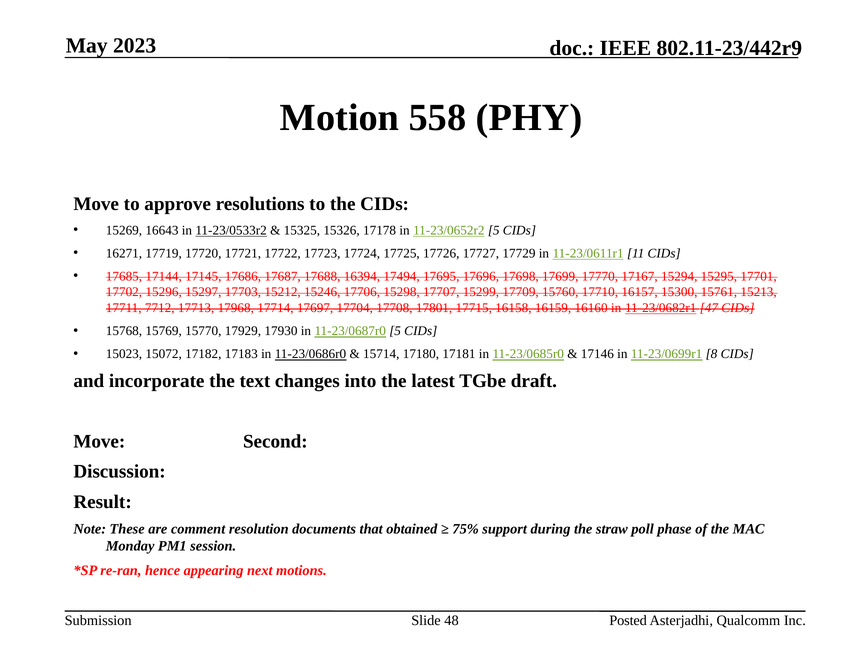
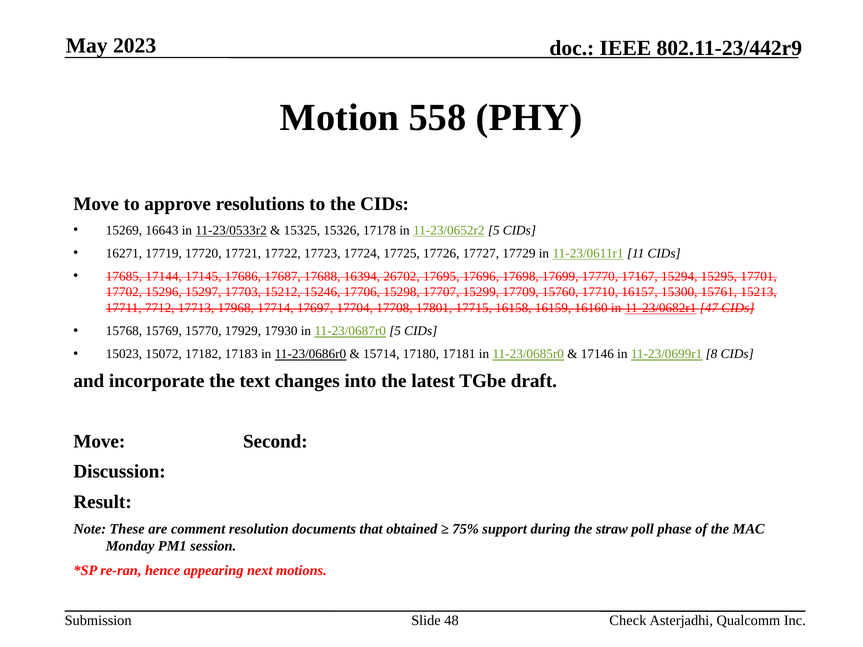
17494: 17494 -> 26702 (402, 276)
Posted: Posted -> Check (628, 621)
